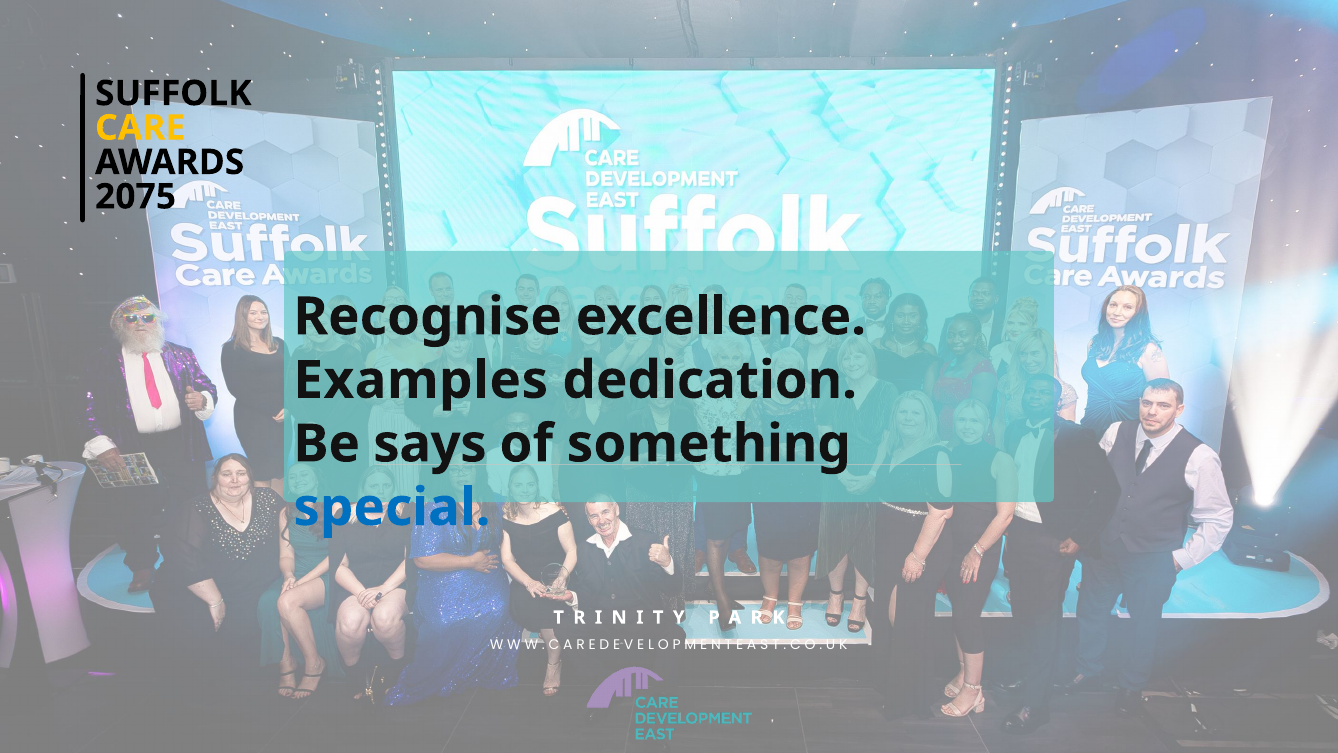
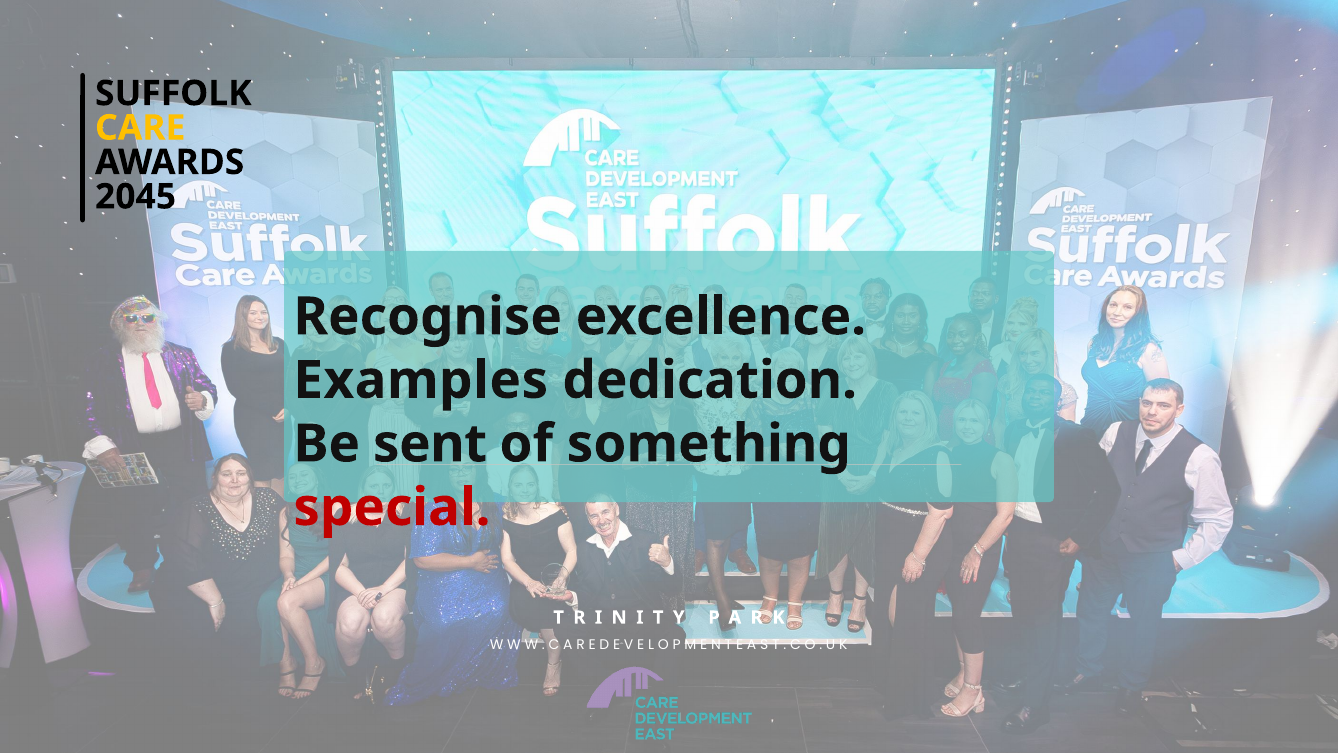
2075: 2075 -> 2045 (136, 197)
says: says -> sent (430, 444)
special colour: blue -> red (392, 507)
